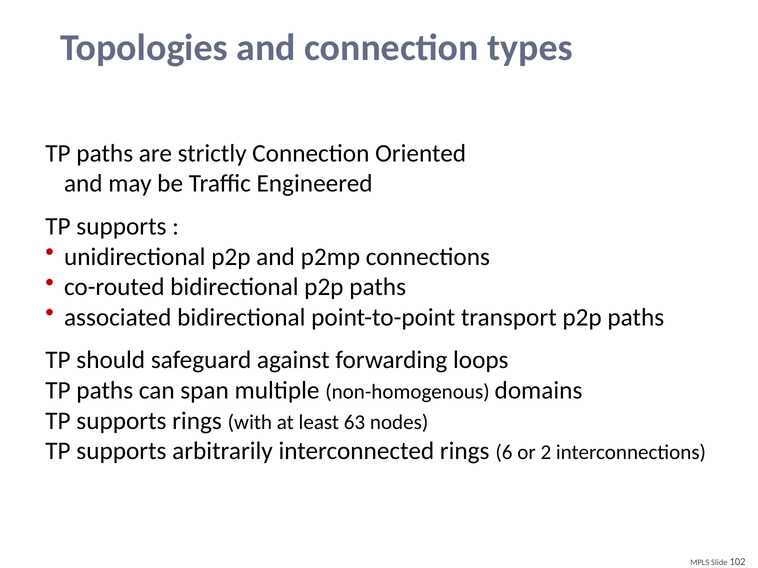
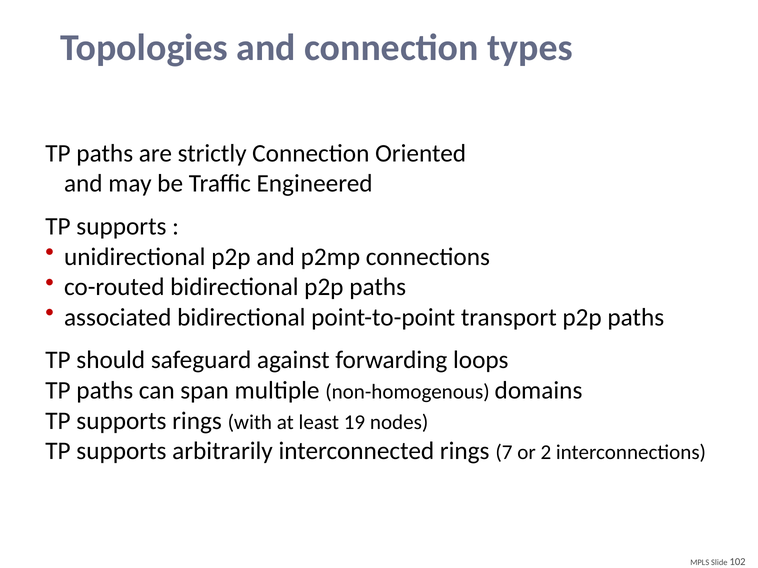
63: 63 -> 19 (354, 423)
6: 6 -> 7 (504, 453)
